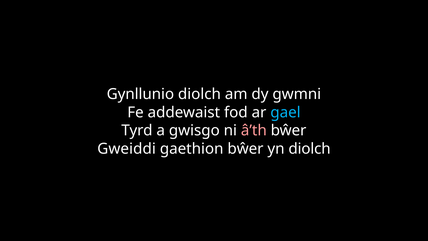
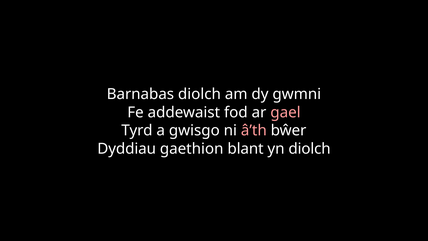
Gynllunio: Gynllunio -> Barnabas (140, 94)
gael colour: light blue -> pink (286, 112)
Gweiddi: Gweiddi -> Dyddiau (127, 149)
gaethion bŵer: bŵer -> blant (246, 149)
